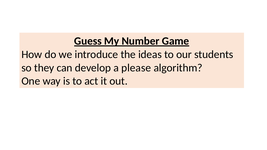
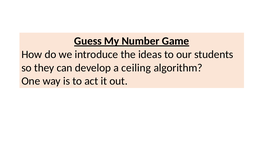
please: please -> ceiling (136, 68)
